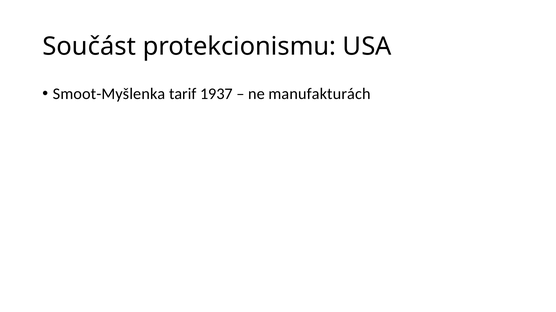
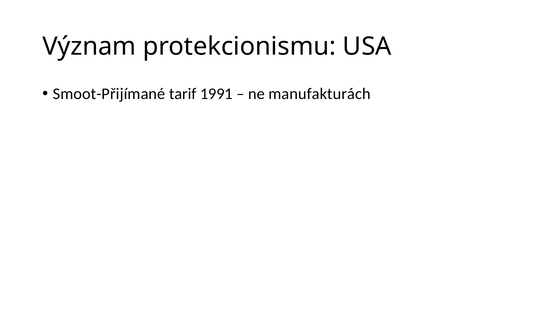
Součást: Součást -> Význam (89, 47)
Smoot-Myšlenka: Smoot-Myšlenka -> Smoot-Přijímané (109, 94)
1937: 1937 -> 1991 (216, 94)
